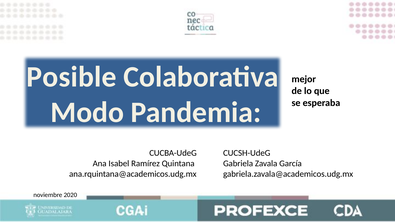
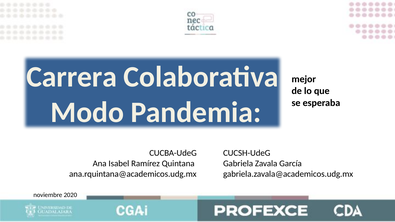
Posible: Posible -> Carrera (72, 77)
